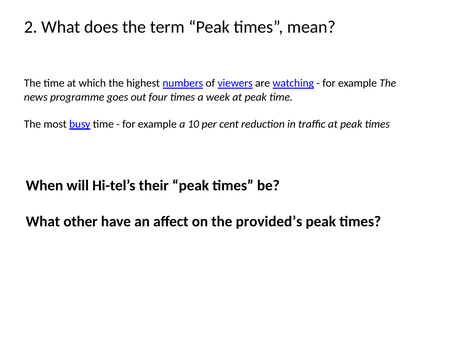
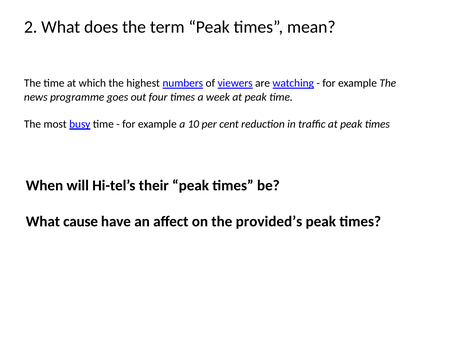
other: other -> cause (81, 222)
